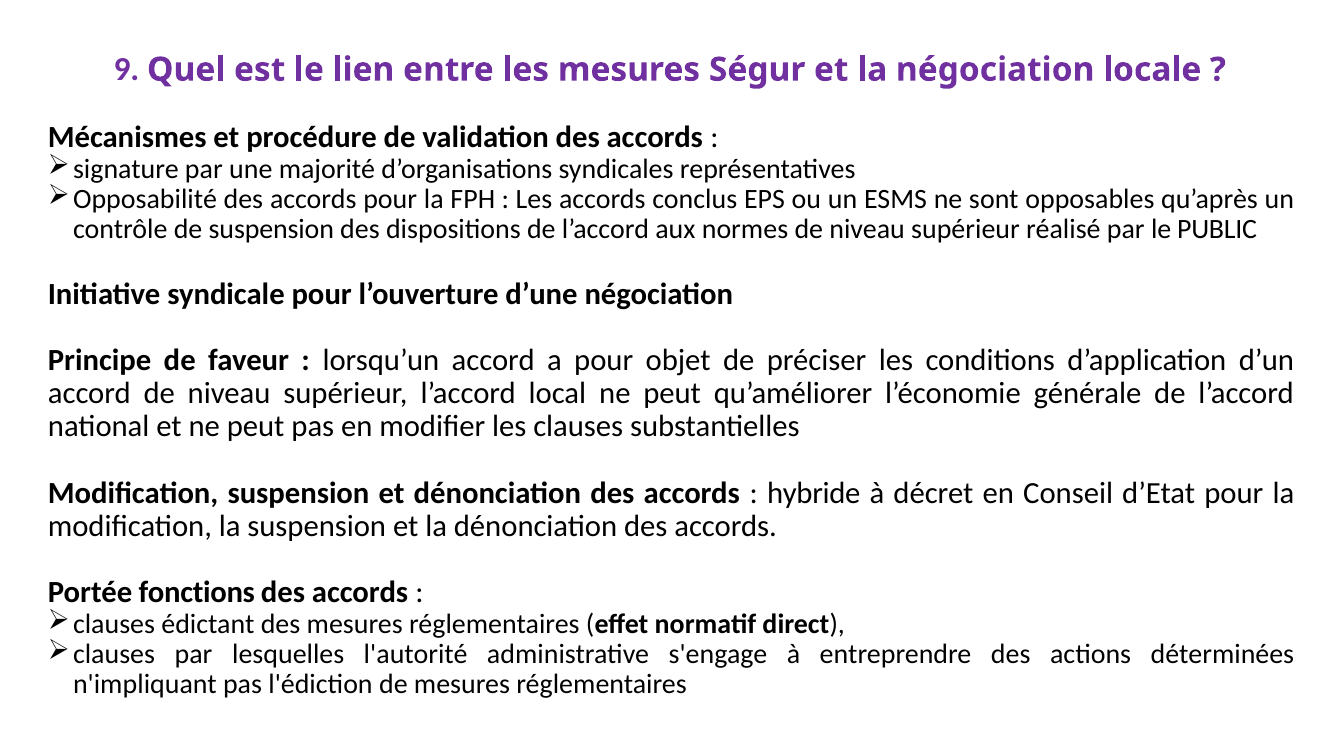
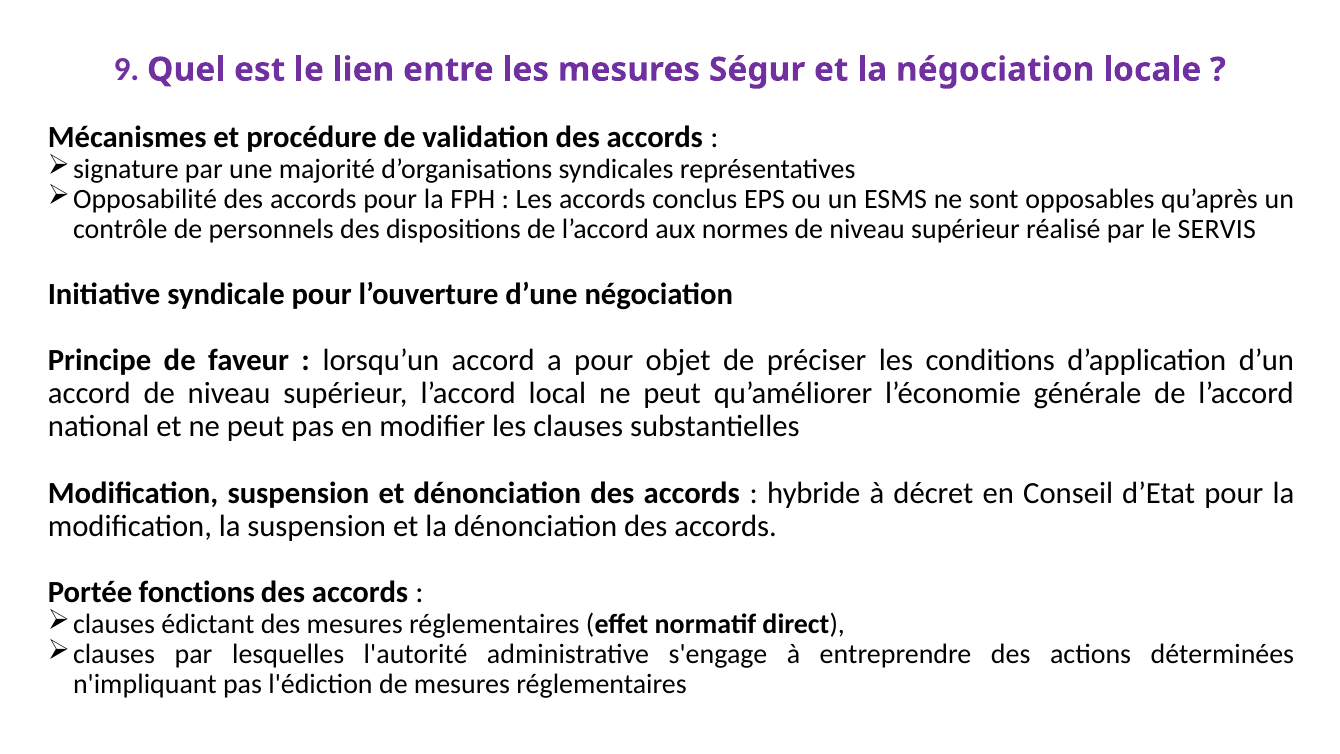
de suspension: suspension -> personnels (271, 229)
PUBLIC: PUBLIC -> SERVIS (1217, 229)
